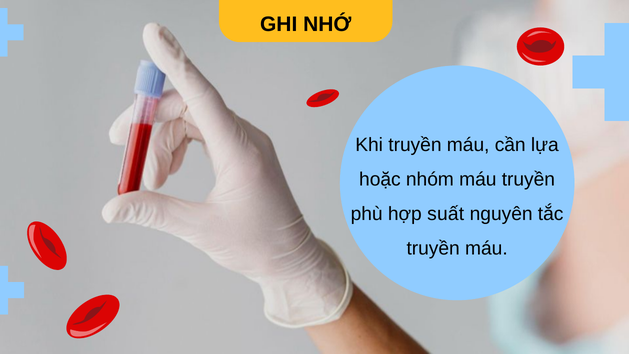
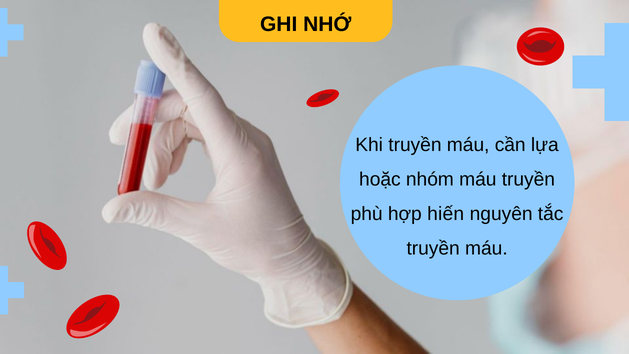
suất: suất -> hiến (446, 214)
